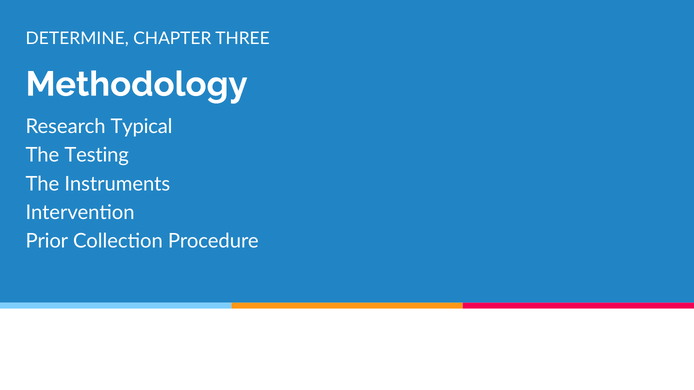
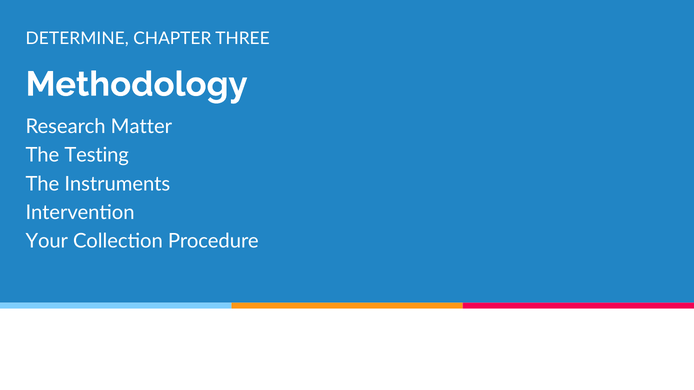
Typical: Typical -> Matter (141, 127)
Prior: Prior -> Your (47, 241)
